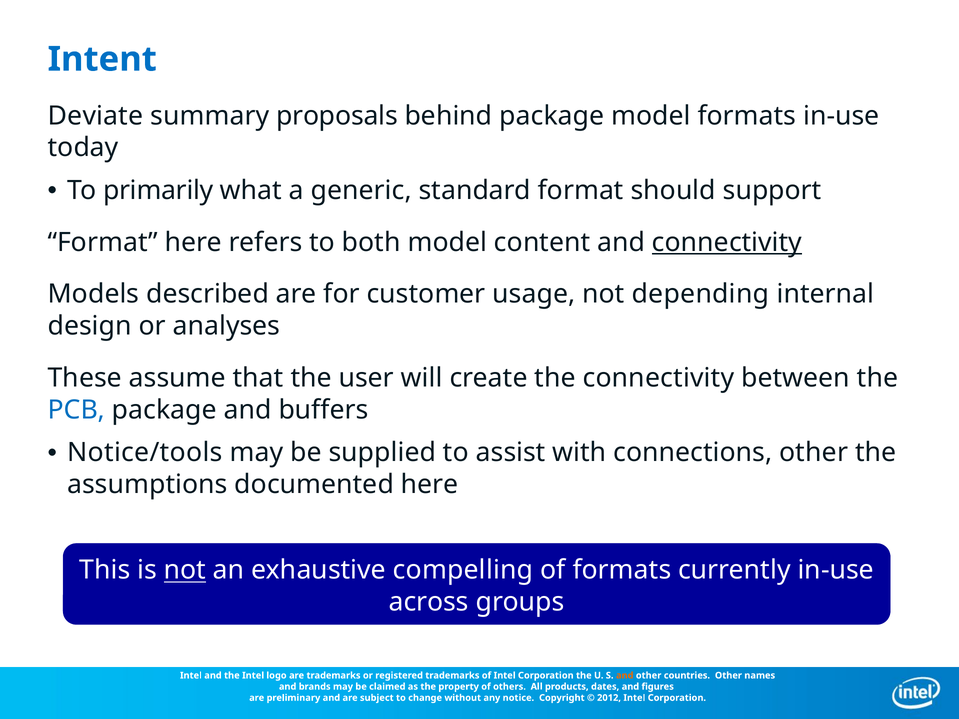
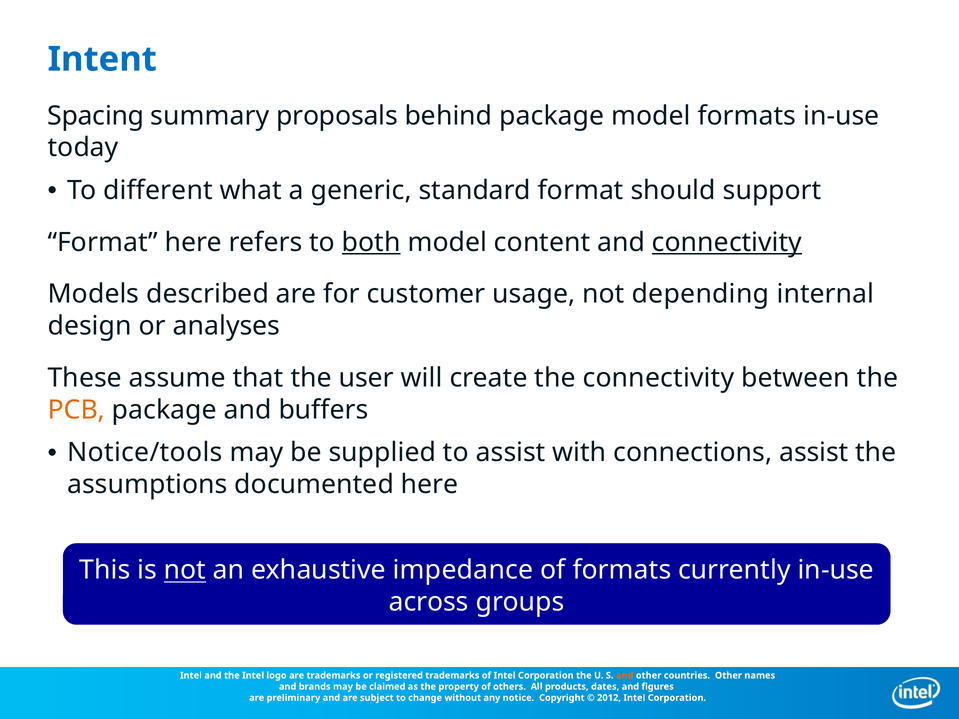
Deviate: Deviate -> Spacing (96, 116)
primarily: primarily -> different (158, 190)
both underline: none -> present (371, 242)
PCB colour: blue -> orange (76, 410)
connections other: other -> assist (814, 453)
compelling: compelling -> impedance (463, 570)
